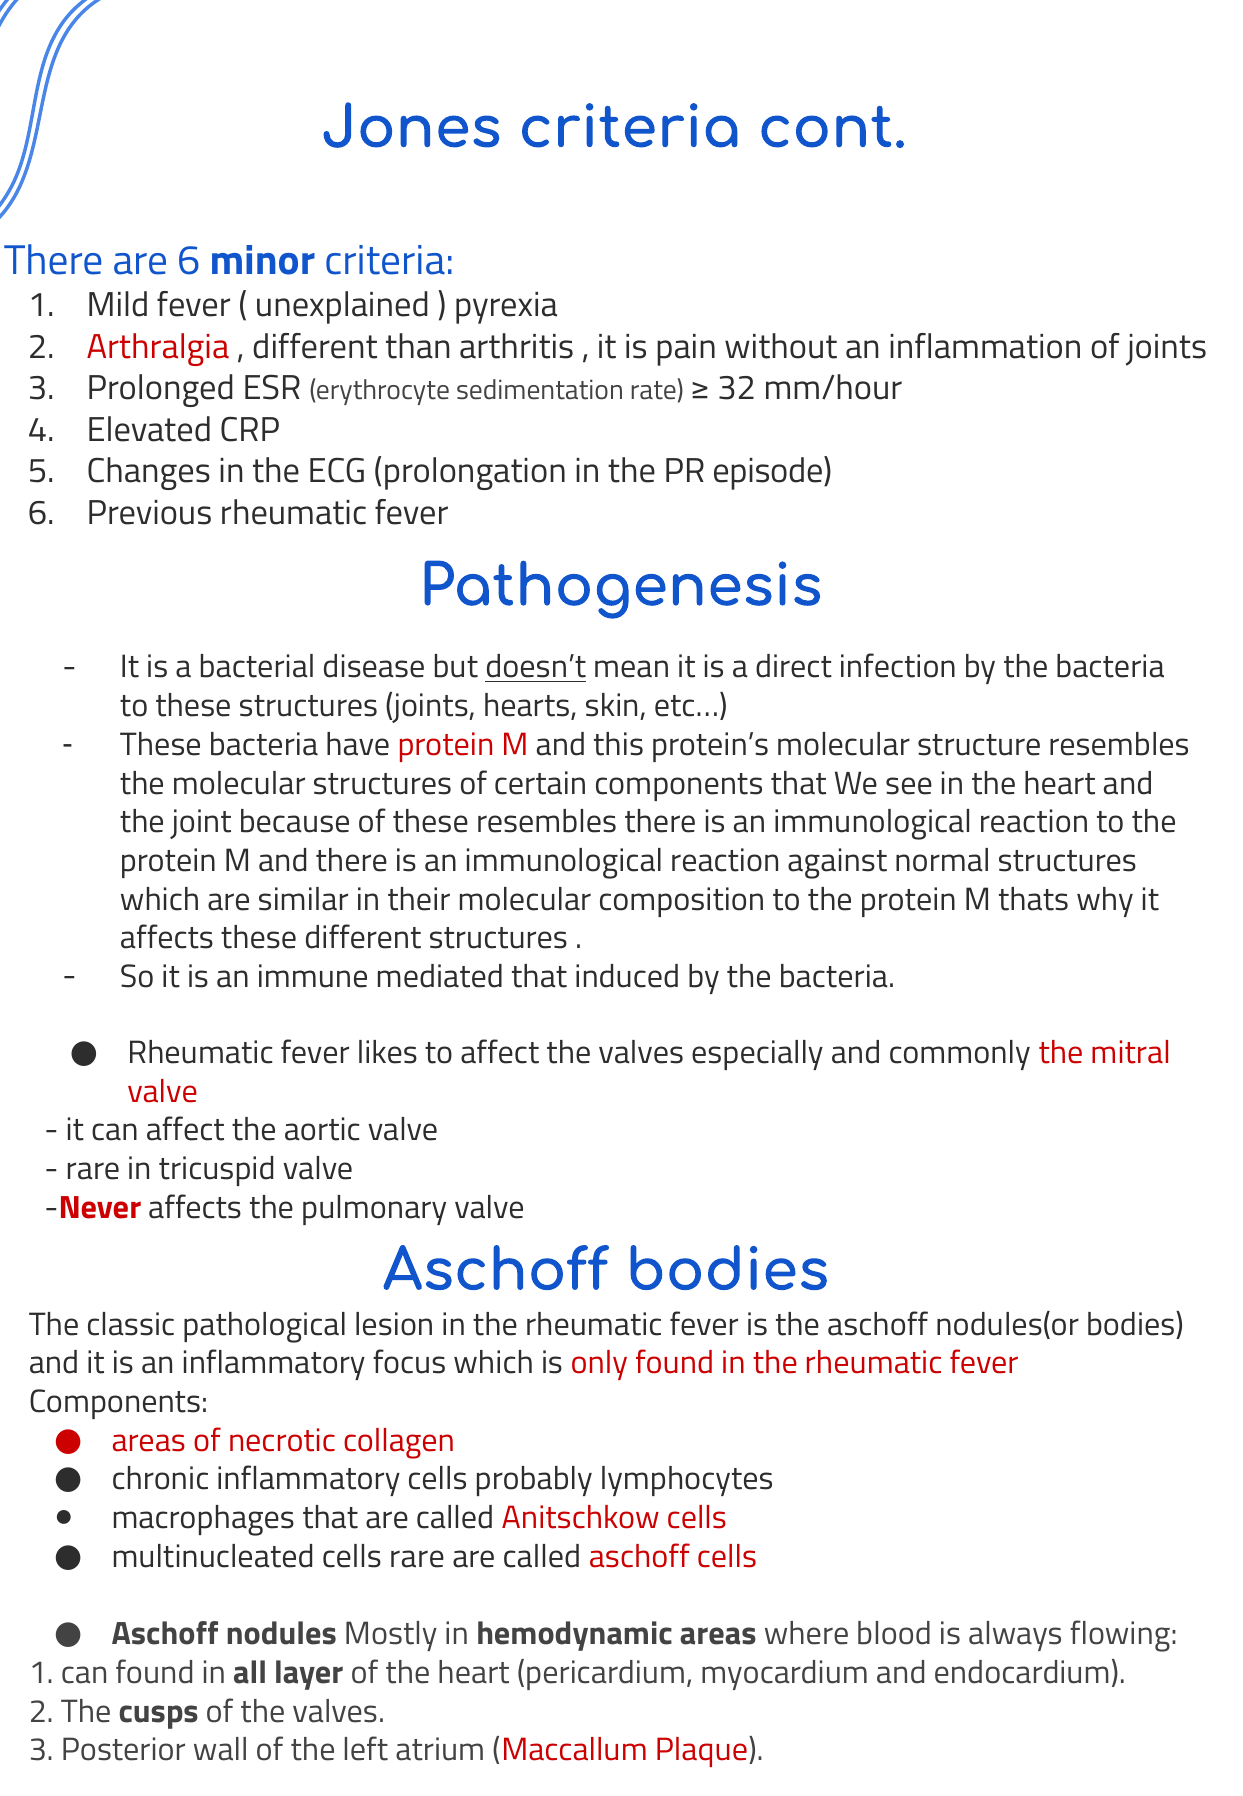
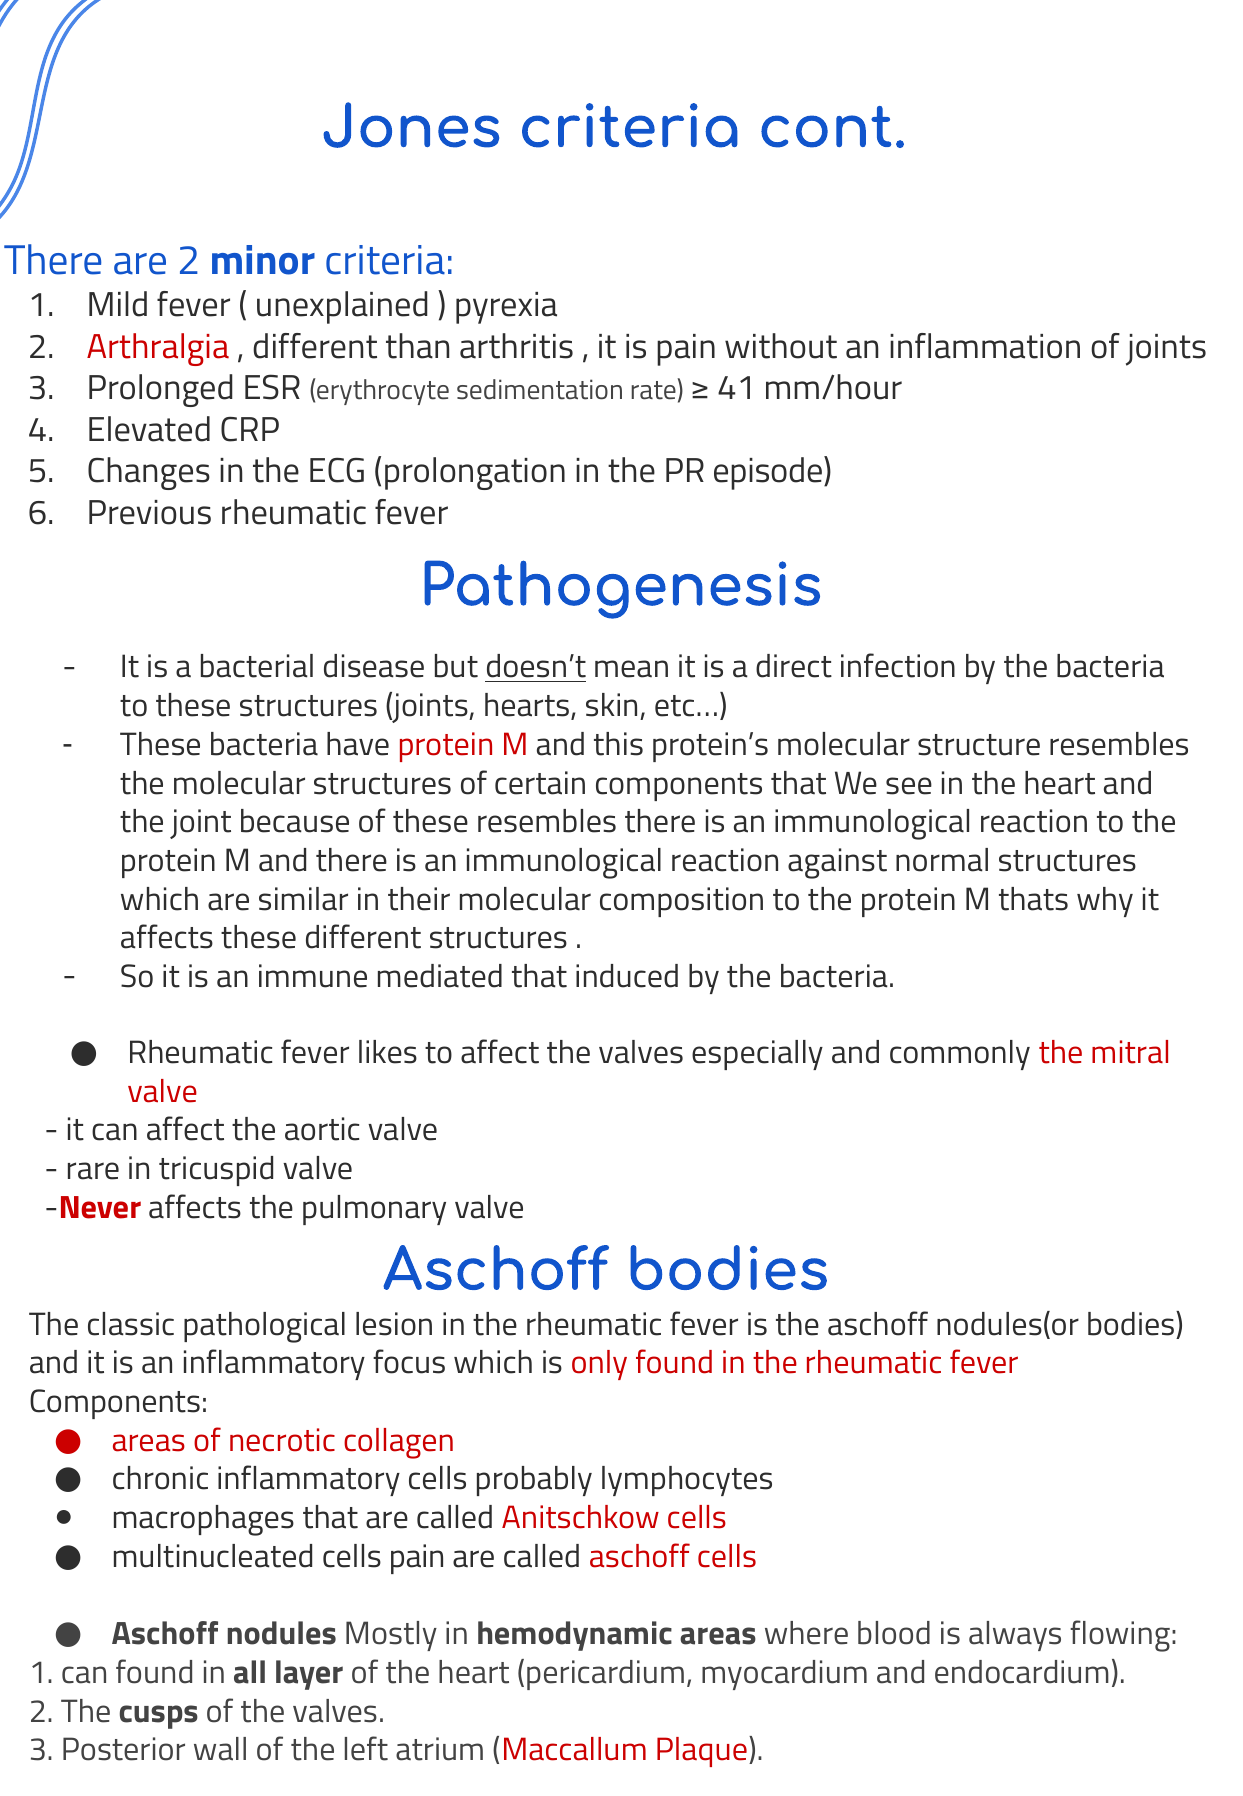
are 6: 6 -> 2 (189, 260)
32: 32 -> 41 (737, 388)
cells rare: rare -> pain (417, 1556)
